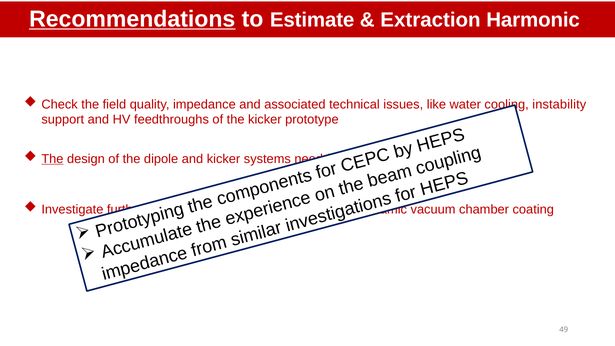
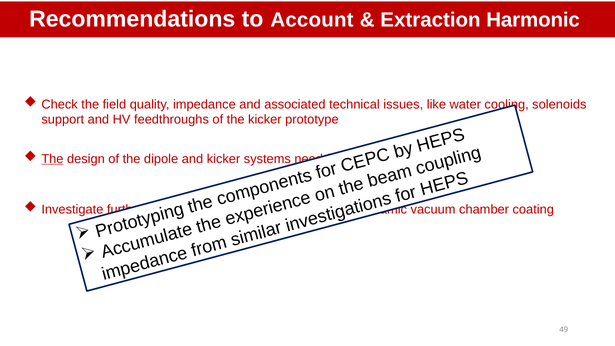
Recommendations underline: present -> none (132, 19)
Estimate: Estimate -> Account (312, 20)
instability: instability -> solenoids (559, 104)
